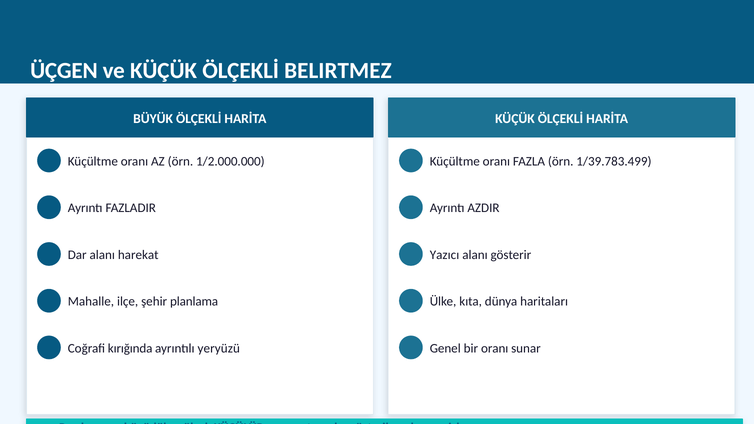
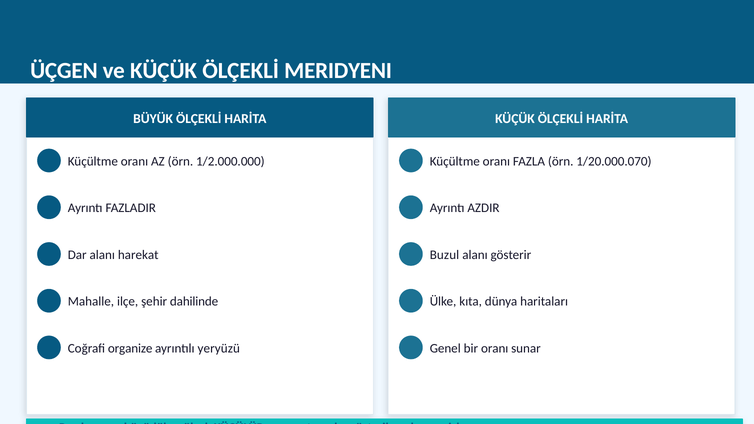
BELIRTMEZ: BELIRTMEZ -> MERIDYENI (338, 71)
1/39.783.499: 1/39.783.499 -> 1/20.000.070 (614, 161)
Yazıcı: Yazıcı -> Buzul (444, 255)
planlama: planlama -> dahilinde (194, 302)
kırığında: kırığında -> organize (130, 348)
